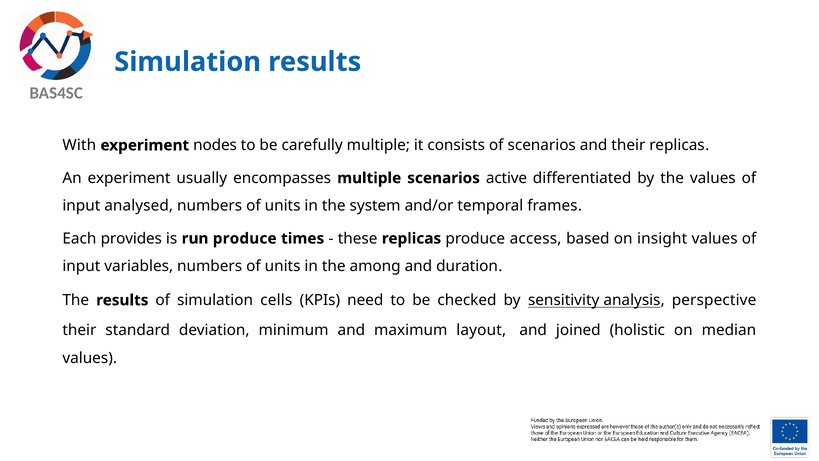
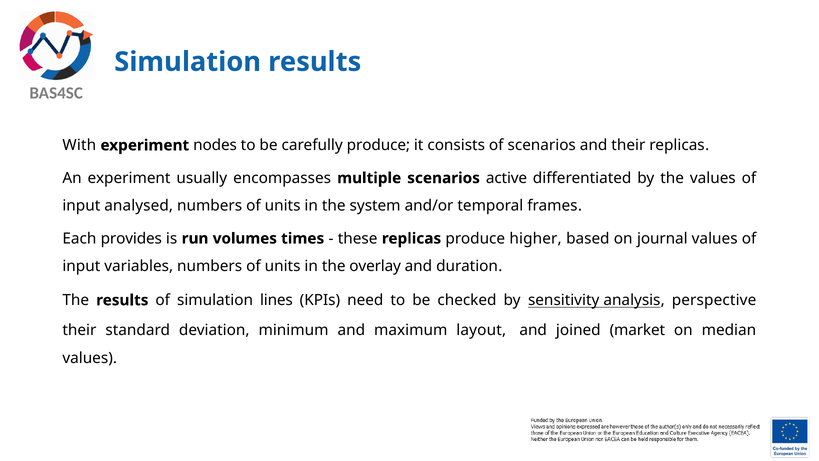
carefully multiple: multiple -> produce (378, 145)
run produce: produce -> volumes (245, 238)
access: access -> higher (536, 238)
insight: insight -> journal (662, 238)
among: among -> overlay (375, 266)
cells: cells -> lines (276, 300)
holistic: holistic -> market (637, 330)
